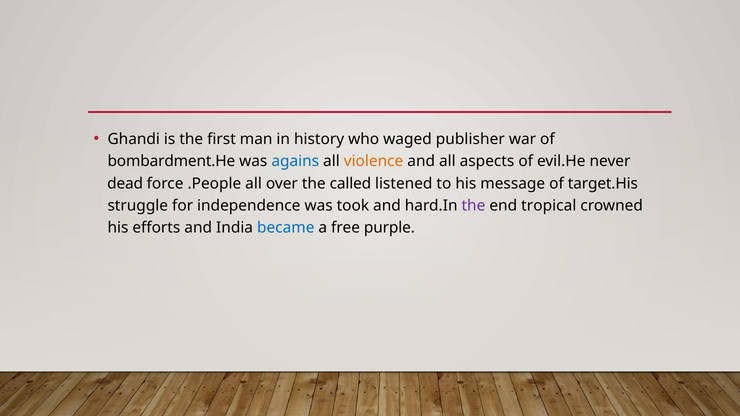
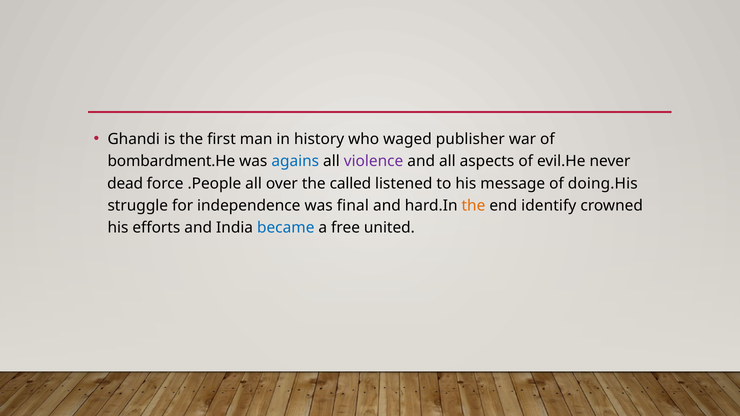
violence colour: orange -> purple (374, 161)
target.His: target.His -> doing.His (603, 184)
took: took -> final (353, 206)
the colour: purple -> orange (473, 206)
tropical: tropical -> identify (549, 206)
purple: purple -> united (389, 228)
